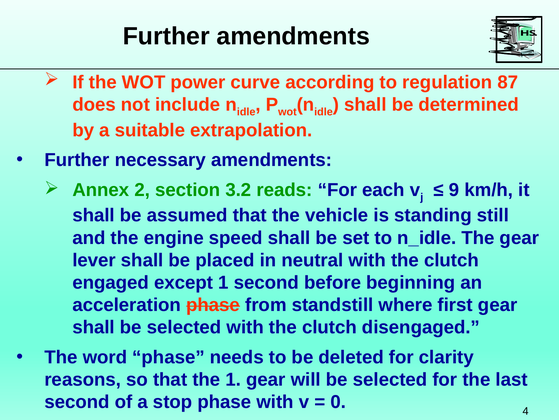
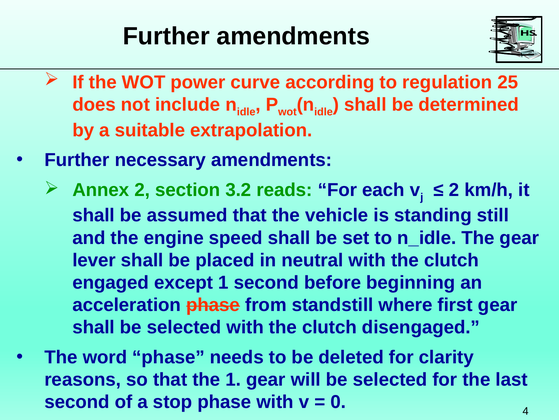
87: 87 -> 25 (508, 82)
9: 9 -> 2 (454, 190)
